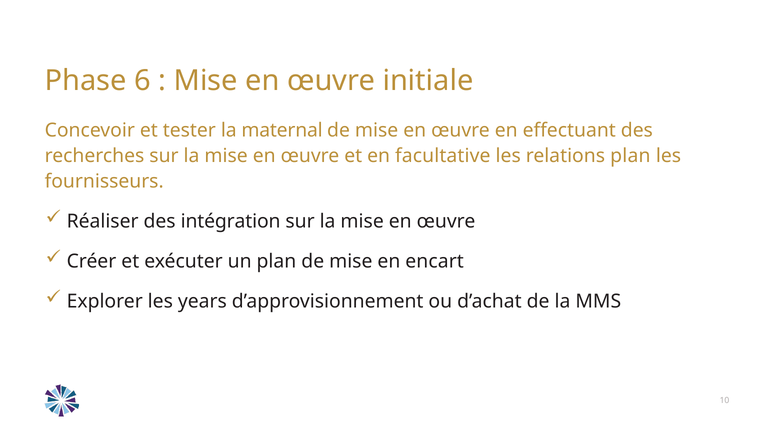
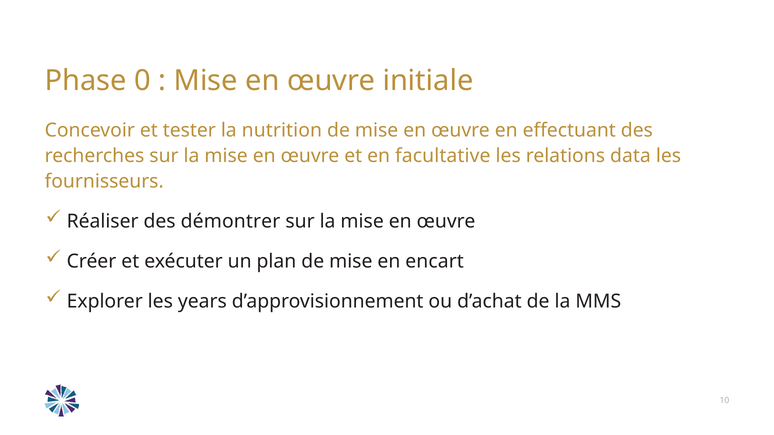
6: 6 -> 0 (143, 81)
maternal: maternal -> nutrition (282, 131)
relations plan: plan -> data (630, 156)
intégration: intégration -> démontrer (230, 222)
